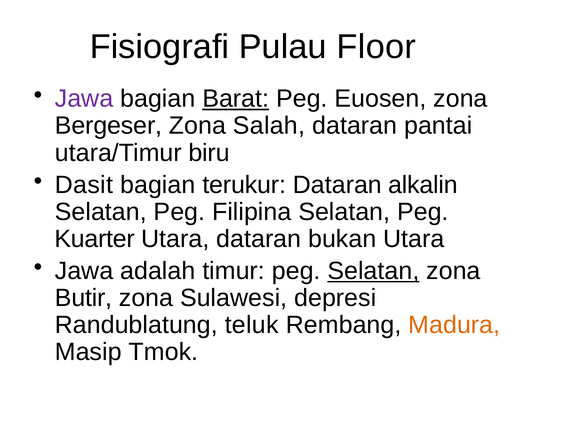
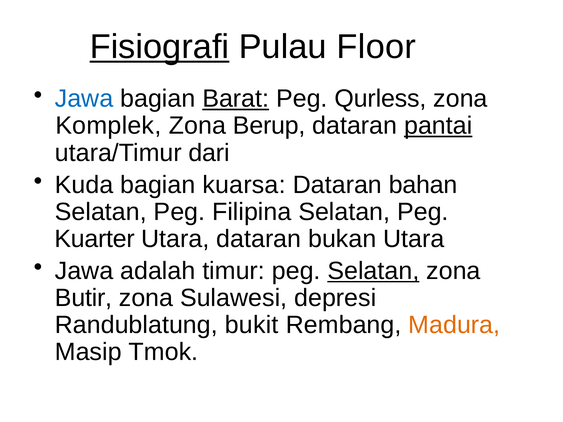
Fisiografi underline: none -> present (159, 47)
Jawa colour: purple -> blue (84, 99)
Euosen: Euosen -> Qurless (380, 99)
Bergeser: Bergeser -> Komplek (108, 126)
Salah: Salah -> Berup (269, 126)
pantai underline: none -> present (438, 126)
biru: biru -> dari (209, 153)
Dasit: Dasit -> Kuda (84, 185)
terukur: terukur -> kuarsa (244, 185)
alkalin: alkalin -> bahan (423, 185)
teluk: teluk -> bukit (252, 325)
